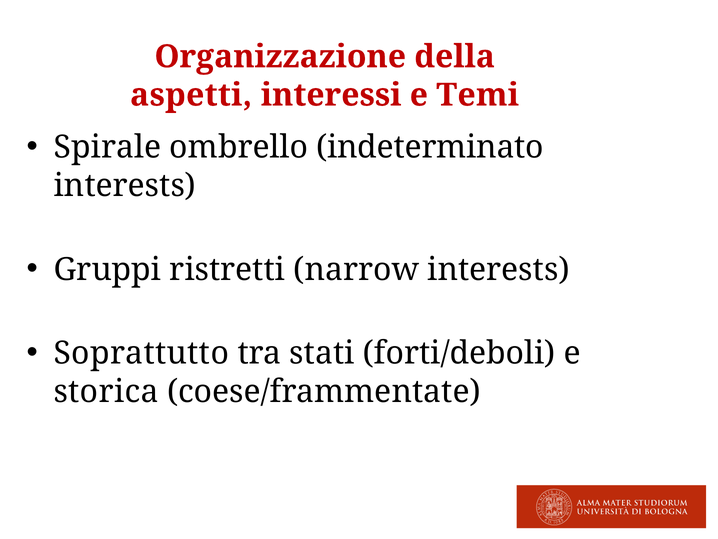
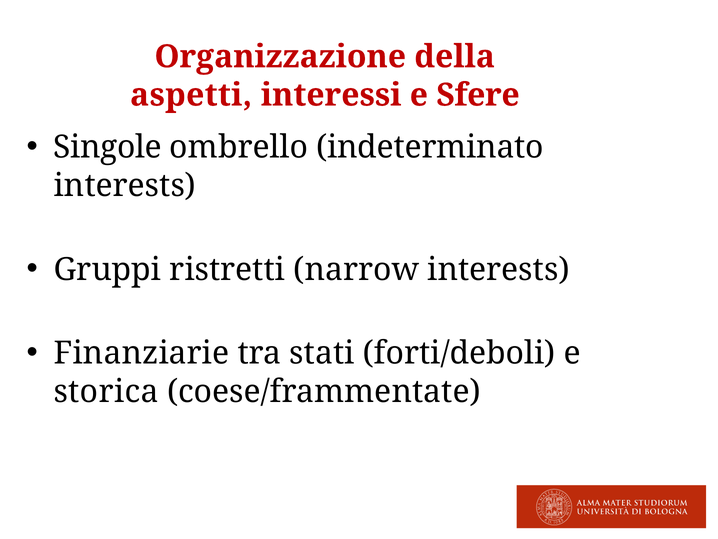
Temi: Temi -> Sfere (478, 95)
Spirale: Spirale -> Singole (108, 147)
Soprattutto: Soprattutto -> Finanziarie (141, 353)
